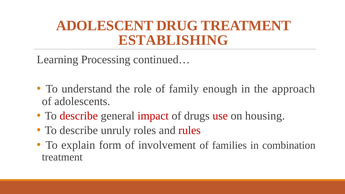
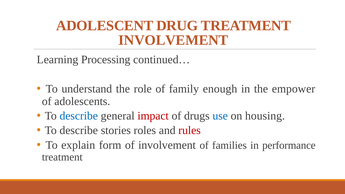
ESTABLISHING: ESTABLISHING -> INVOLVEMENT (173, 40)
approach: approach -> empower (294, 89)
describe colour: red -> blue (79, 116)
use colour: red -> blue (220, 116)
unruly: unruly -> stories (116, 130)
combination: combination -> performance (289, 145)
